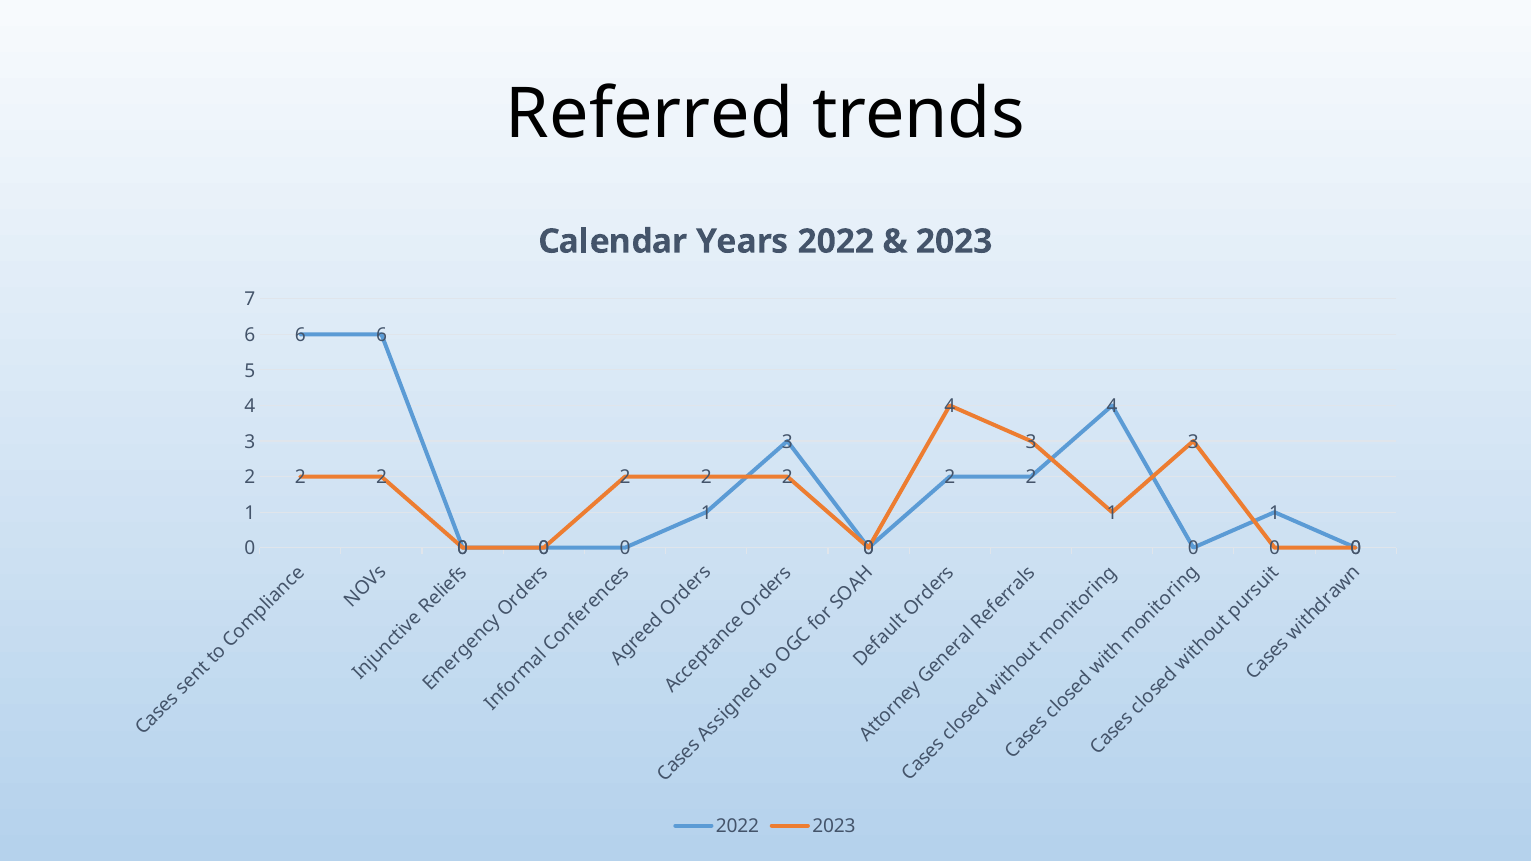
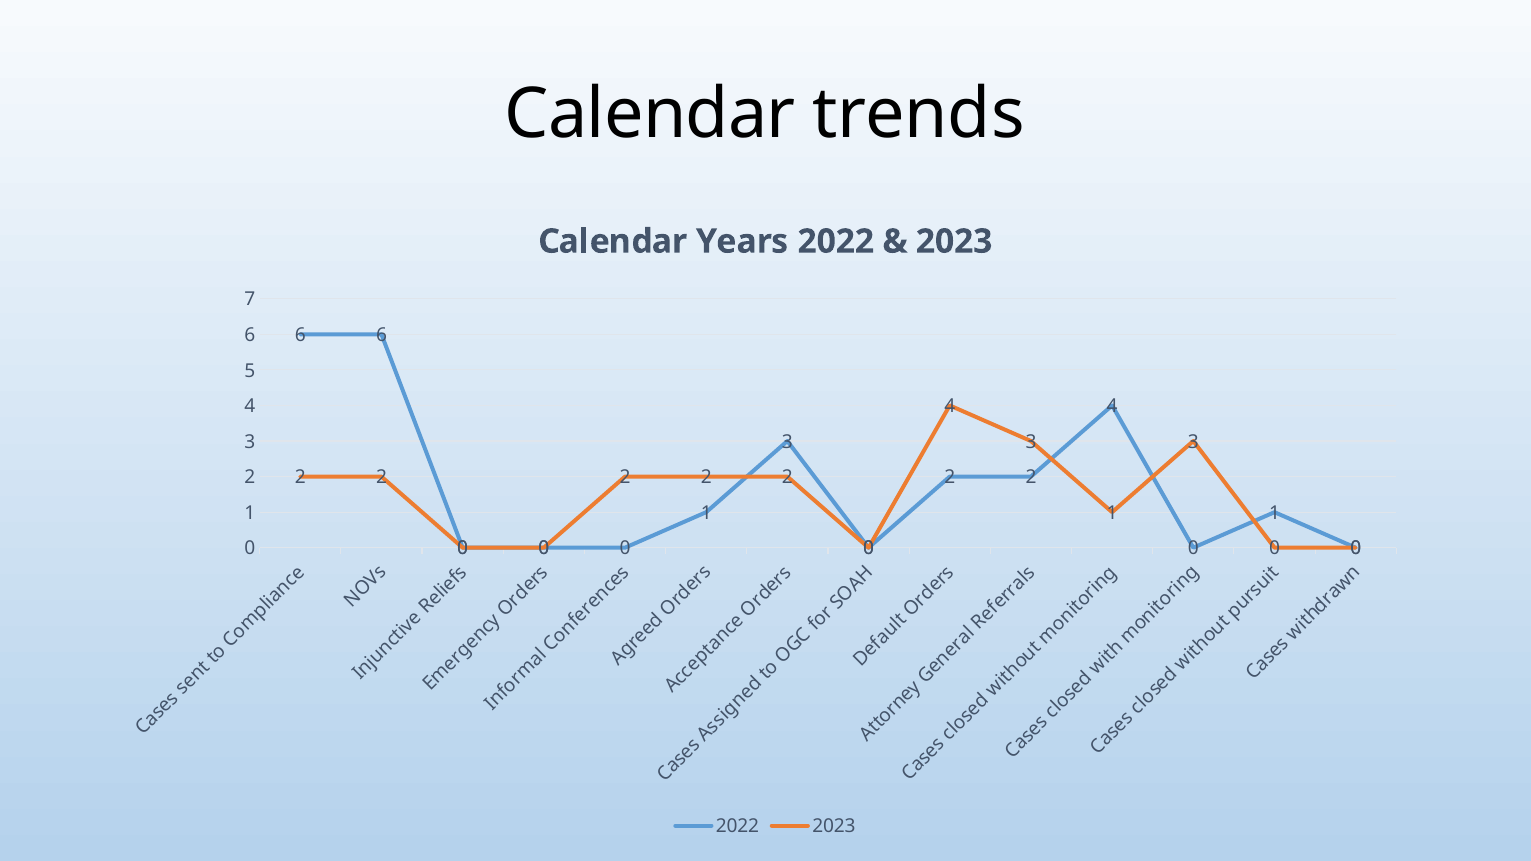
Referred: Referred -> Calendar (650, 115)
